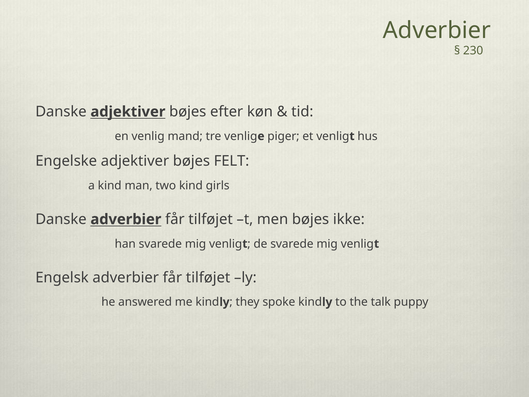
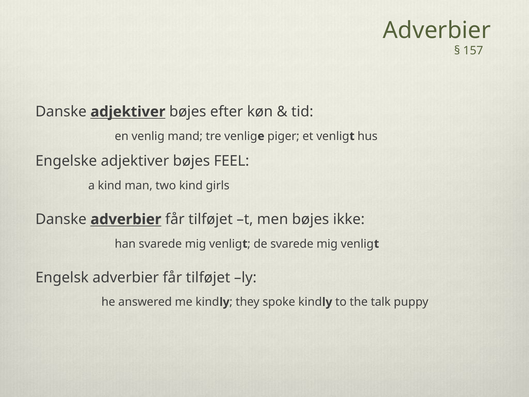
230: 230 -> 157 (473, 51)
FELT: FELT -> FEEL (232, 161)
